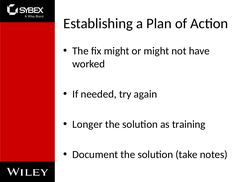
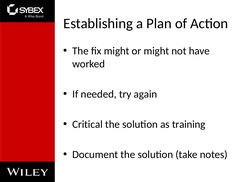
Longer: Longer -> Critical (88, 124)
